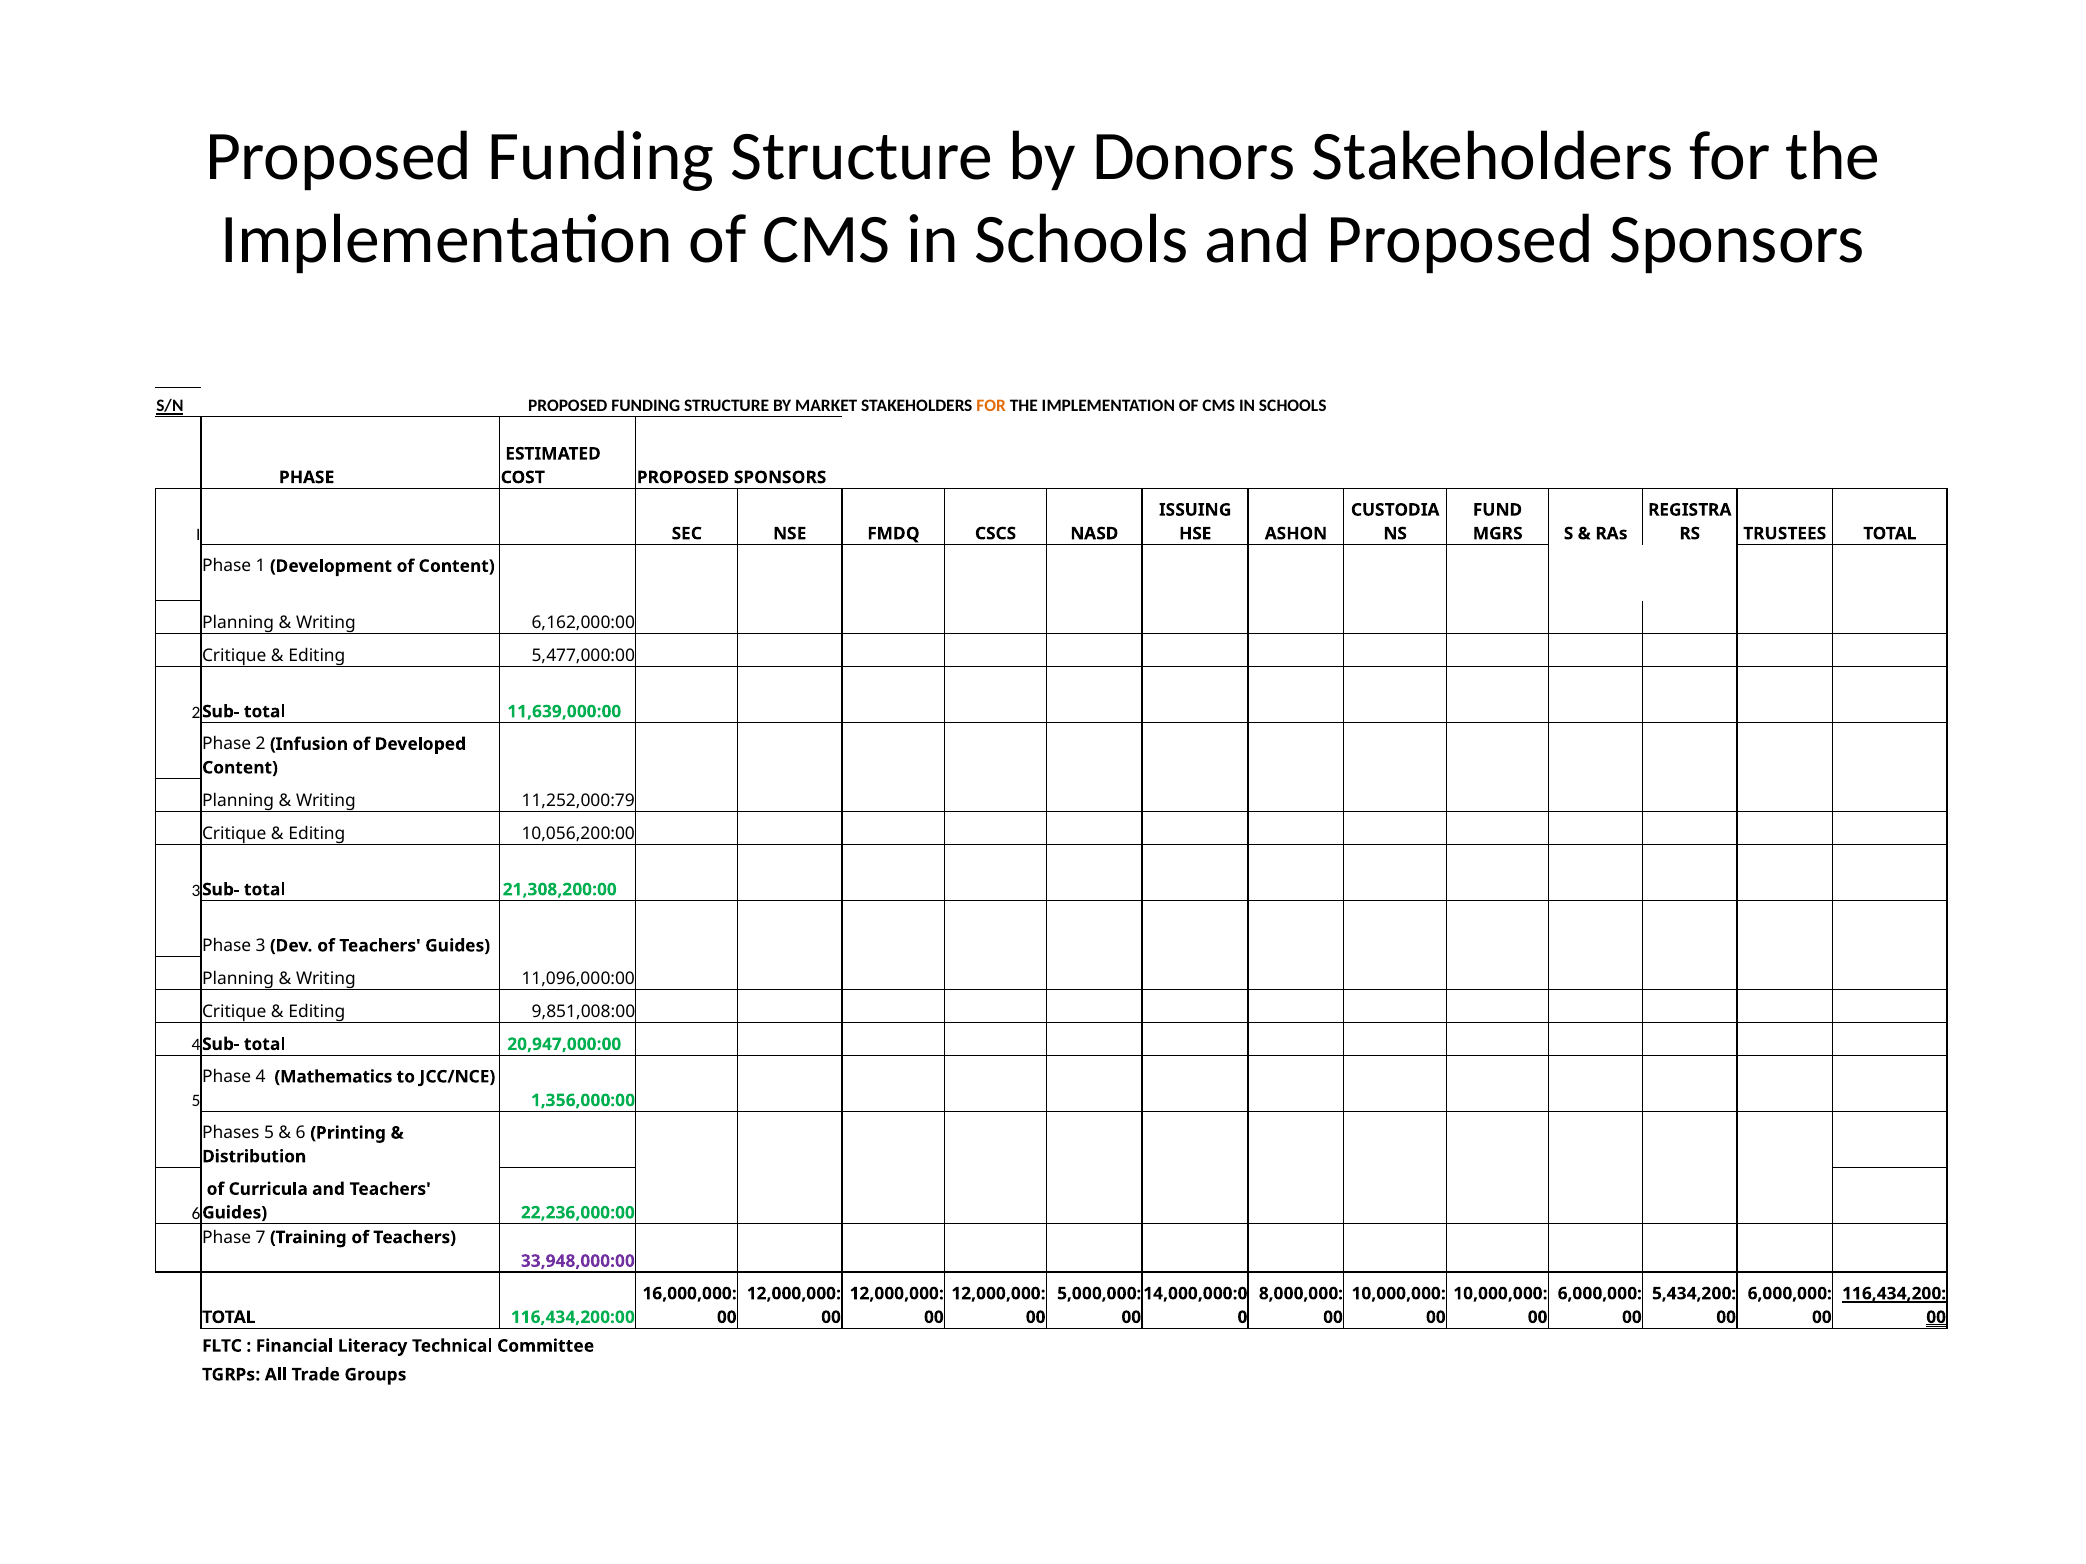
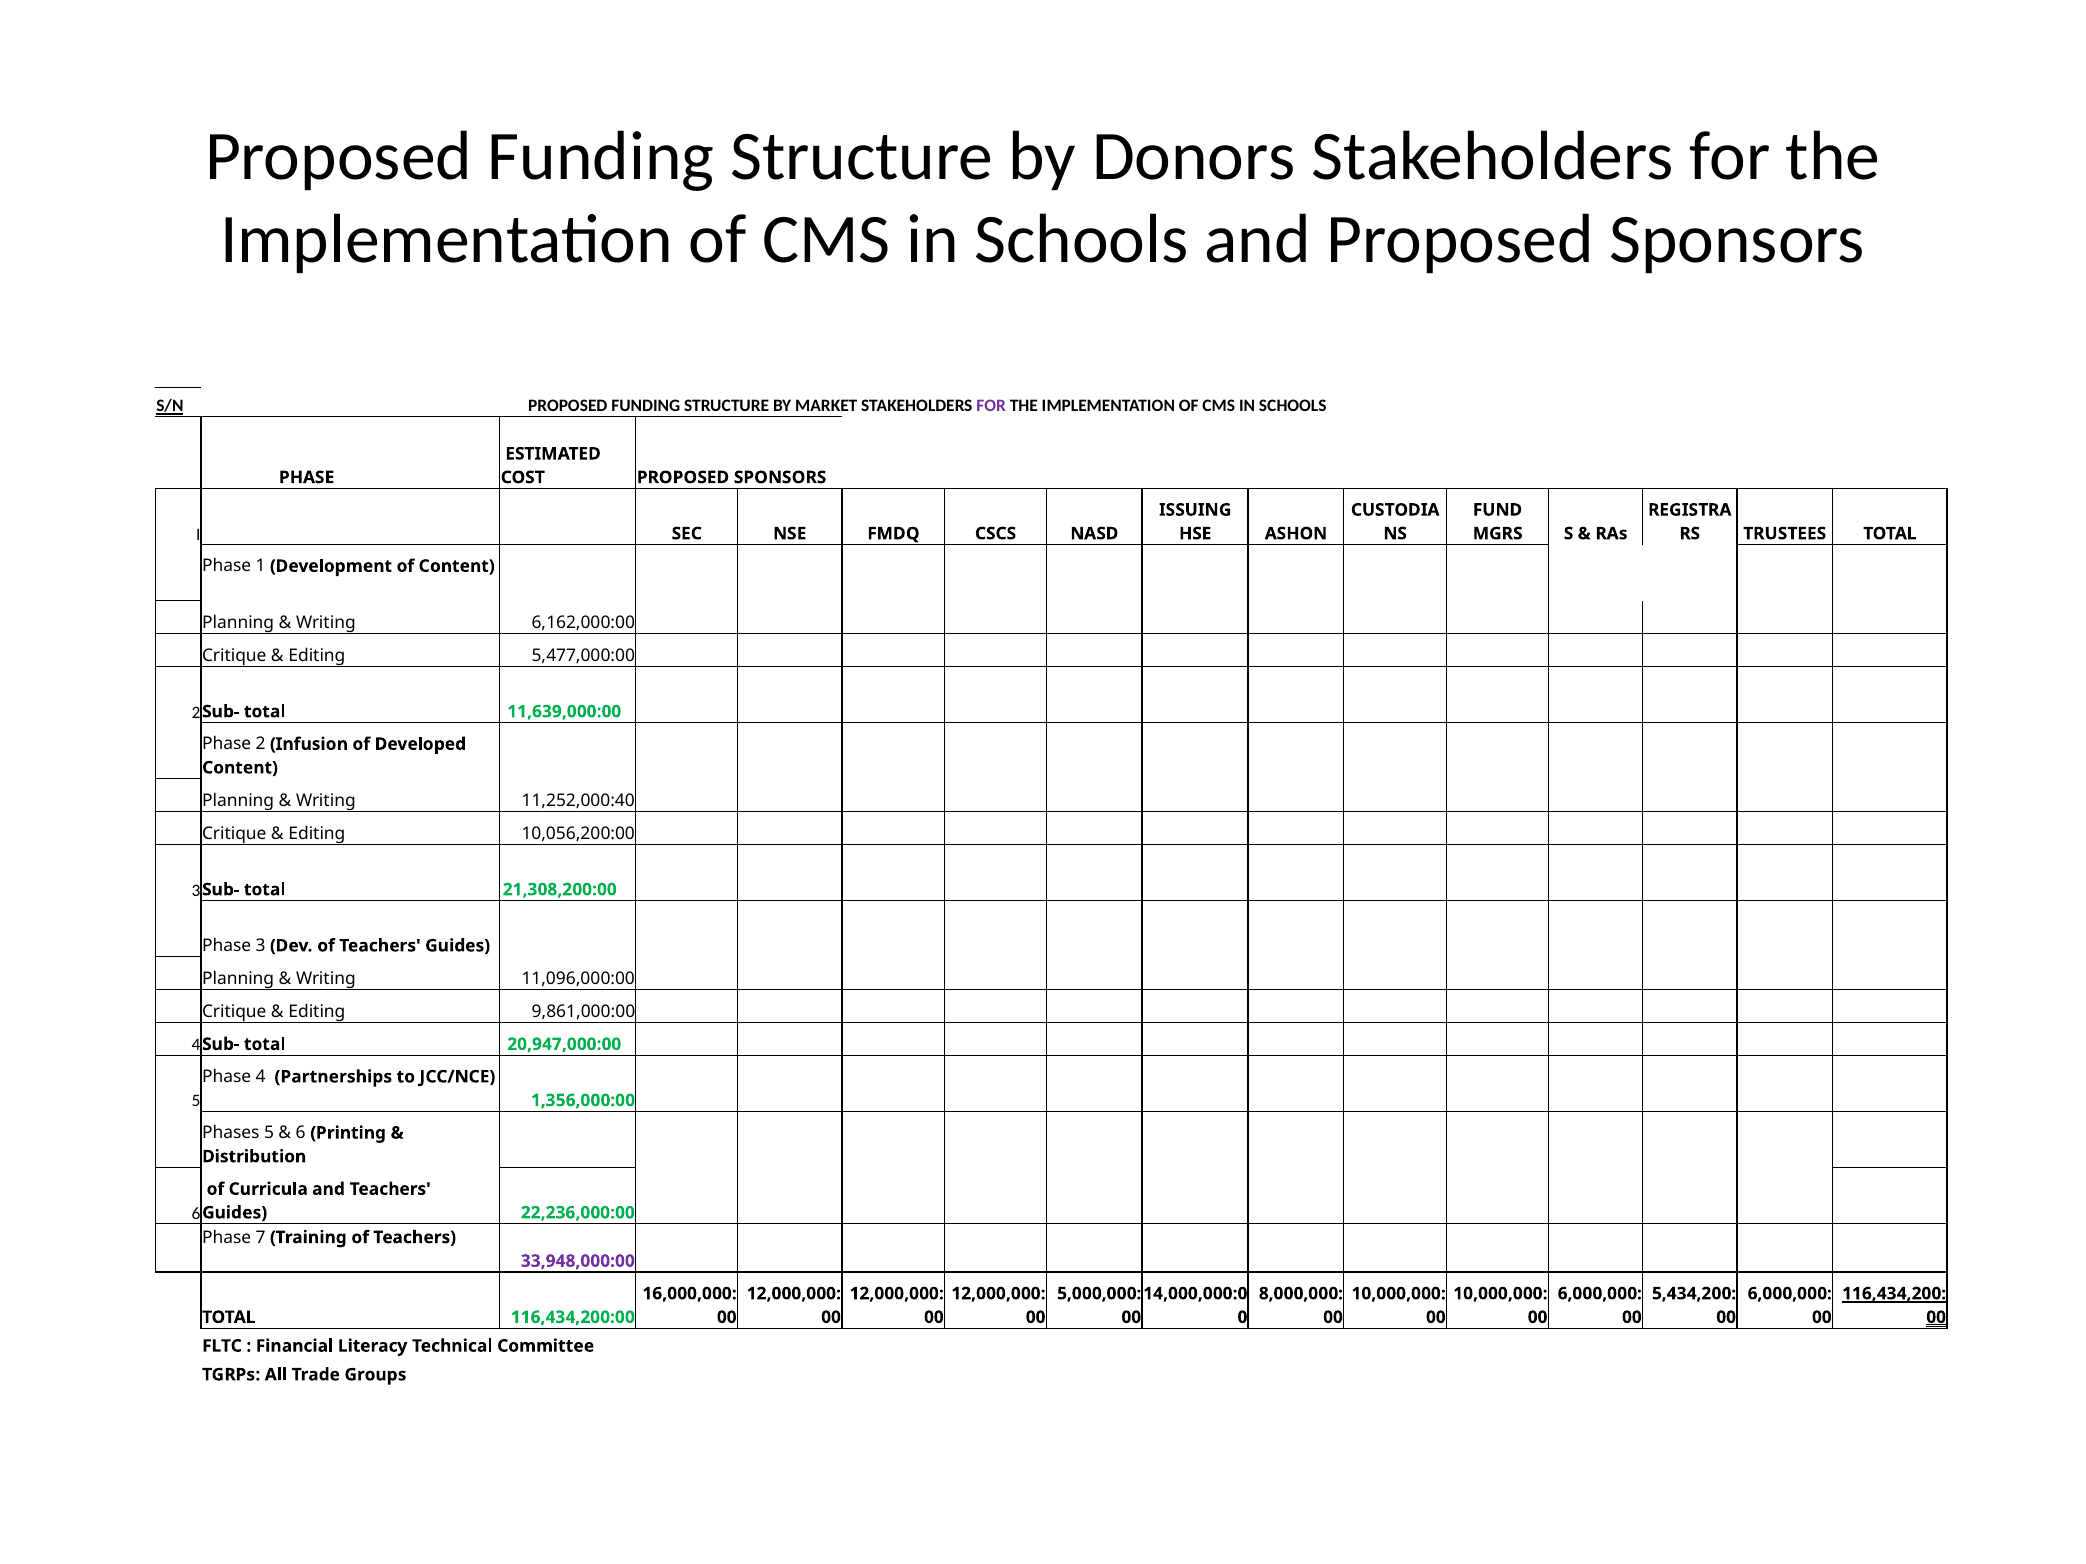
FOR colour: orange -> purple (991, 406)
11,252,000:79: 11,252,000:79 -> 11,252,000:40 (578, 801)
9,851,008:00: 9,851,008:00 -> 9,861,000:00 (583, 1012)
Mathematics: Mathematics -> Partnerships (333, 1077)
